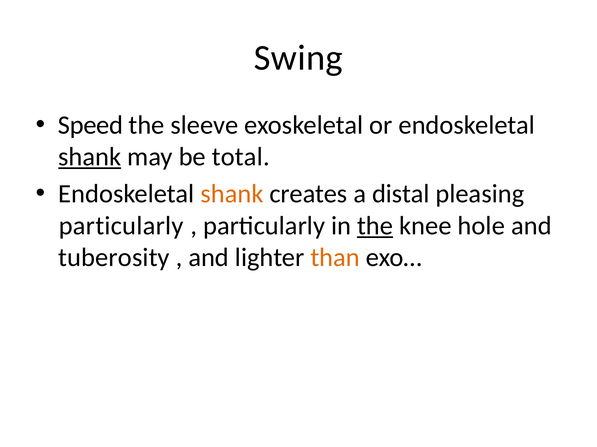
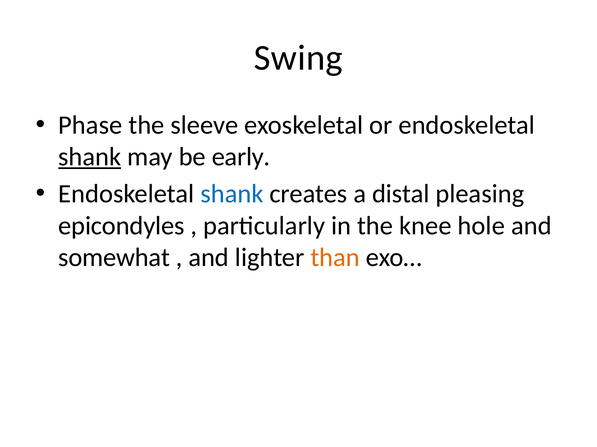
Speed: Speed -> Phase (90, 125)
total: total -> early (241, 157)
shank colour: orange -> blue (232, 194)
particularly: particularly -> epicondyles (121, 226)
the underline: present -> none (375, 226)
tuberosity: tuberosity -> somewhat (114, 258)
